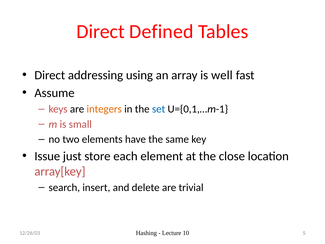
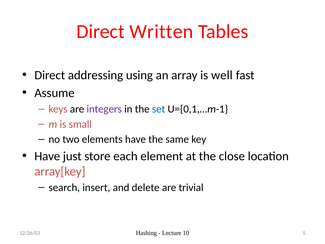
Defined: Defined -> Written (161, 31)
integers colour: orange -> purple (104, 109)
Issue: Issue -> Have (47, 156)
